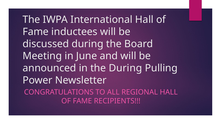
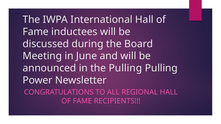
the During: During -> Pulling (125, 68)
